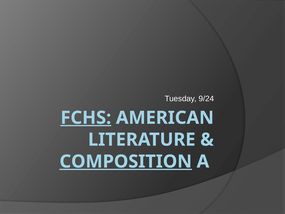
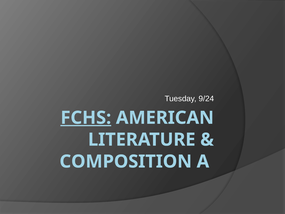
COMPOSITION underline: present -> none (126, 161)
